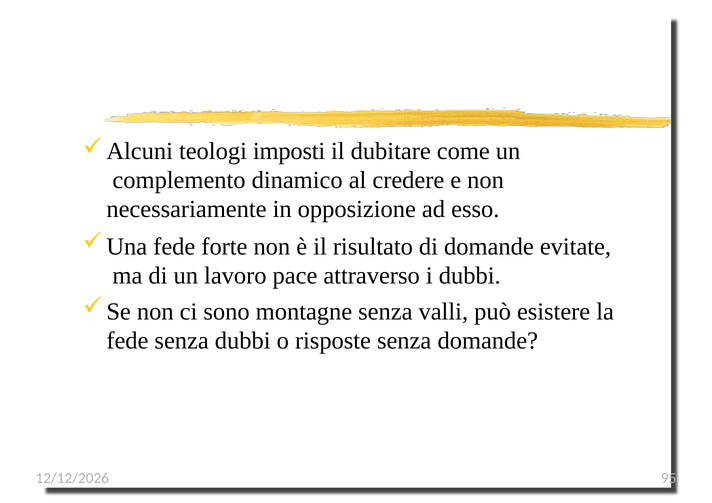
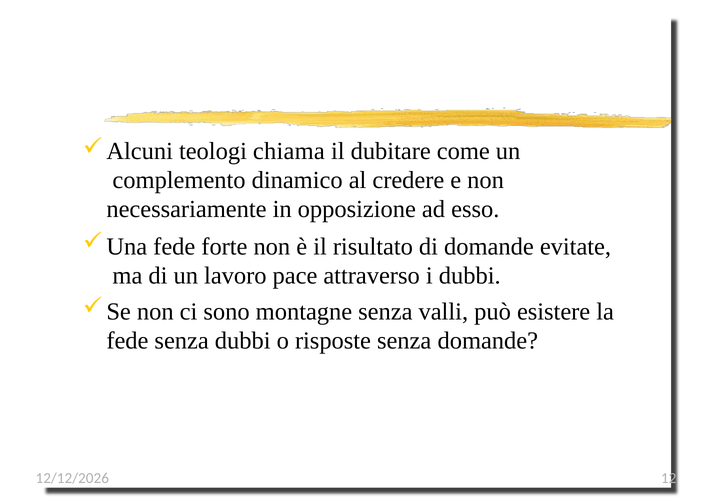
imposti: imposti -> chiama (289, 151)
95: 95 -> 12 (669, 478)
